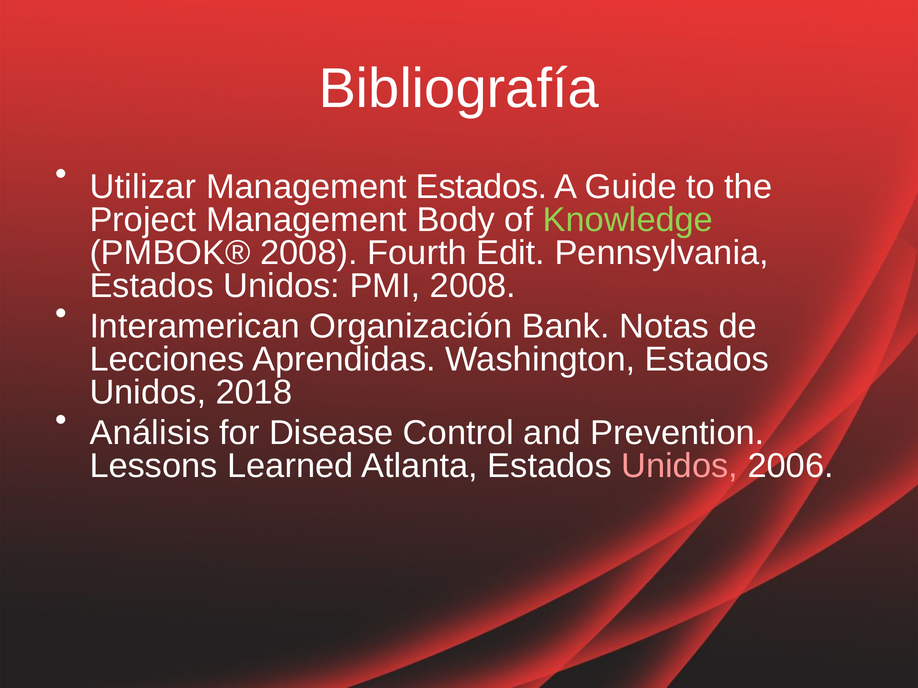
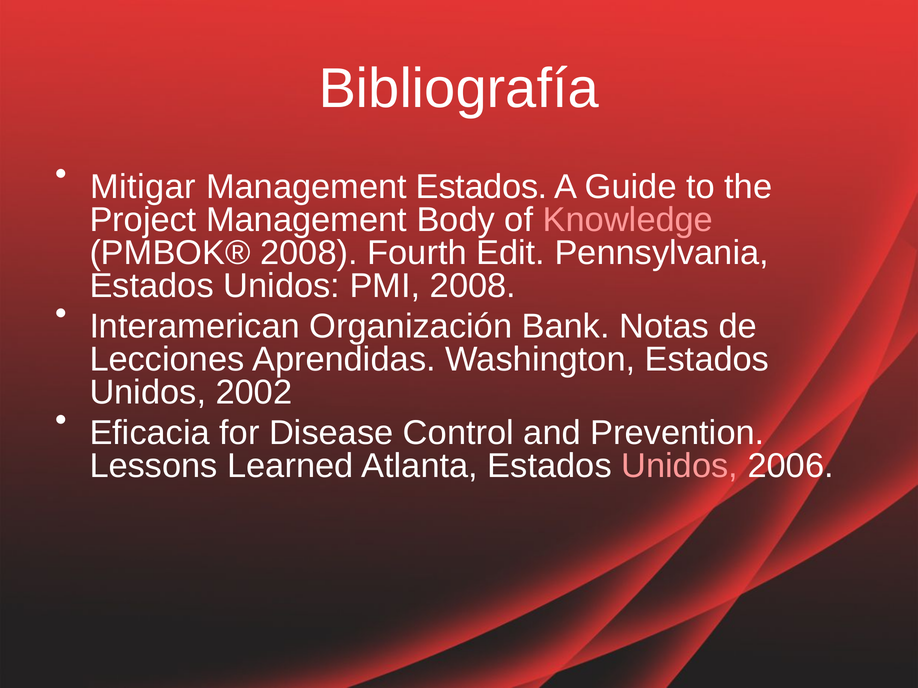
Utilizar: Utilizar -> Mitigar (143, 187)
Knowledge colour: light green -> pink (628, 220)
2018: 2018 -> 2002 (254, 393)
Análisis: Análisis -> Eficacia (150, 433)
